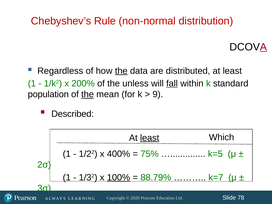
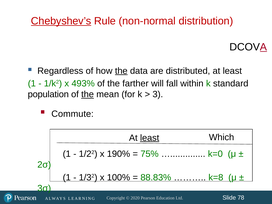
Chebyshev’s underline: none -> present (61, 21)
200%: 200% -> 493% (83, 84)
unless: unless -> farther (135, 84)
fall underline: present -> none (172, 84)
9: 9 -> 3 (158, 94)
Described: Described -> Commute (73, 114)
400%: 400% -> 190% (119, 154)
k=5: k=5 -> k=0 (215, 154)
100% underline: present -> none (119, 177)
88.79%: 88.79% -> 88.83% (156, 177)
k=7: k=7 -> k=8 (216, 177)
